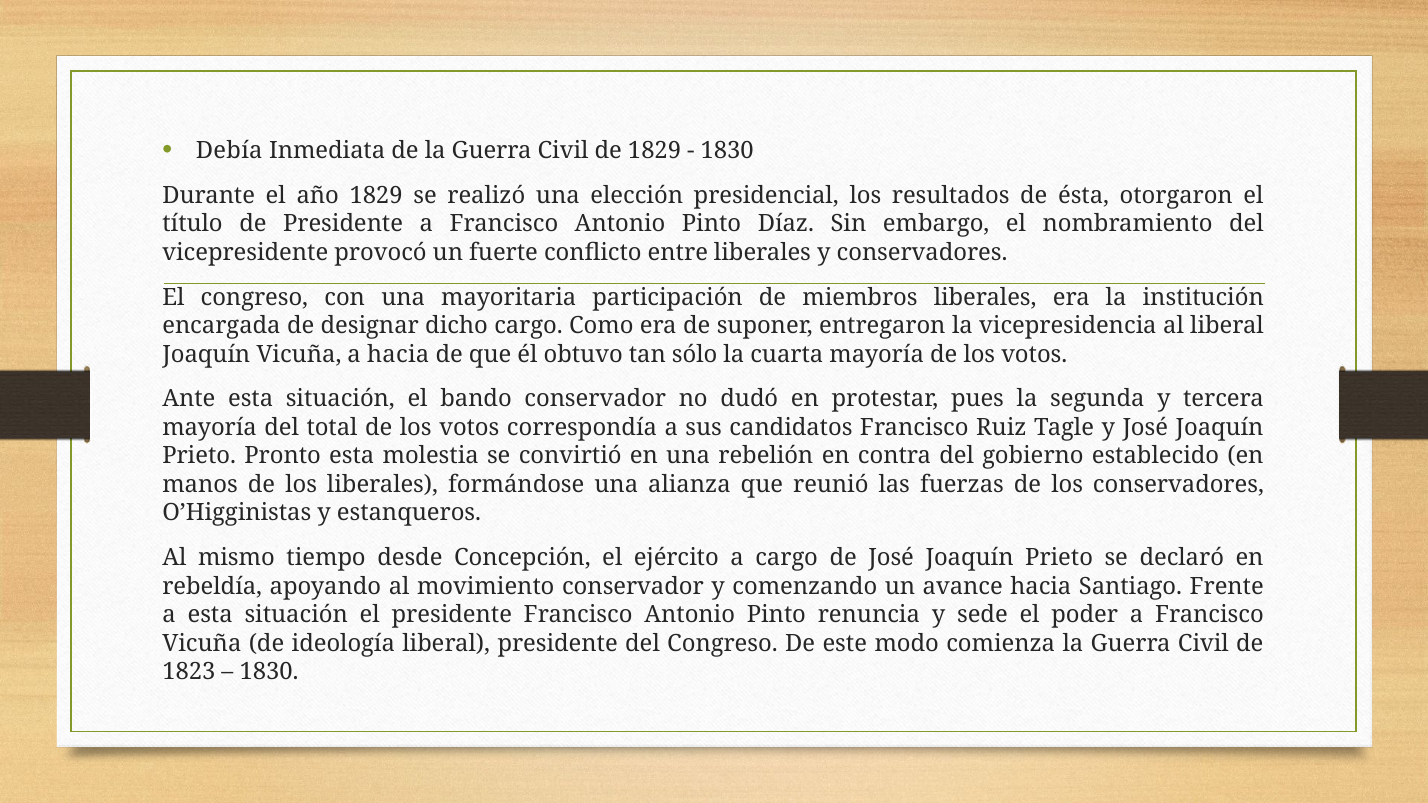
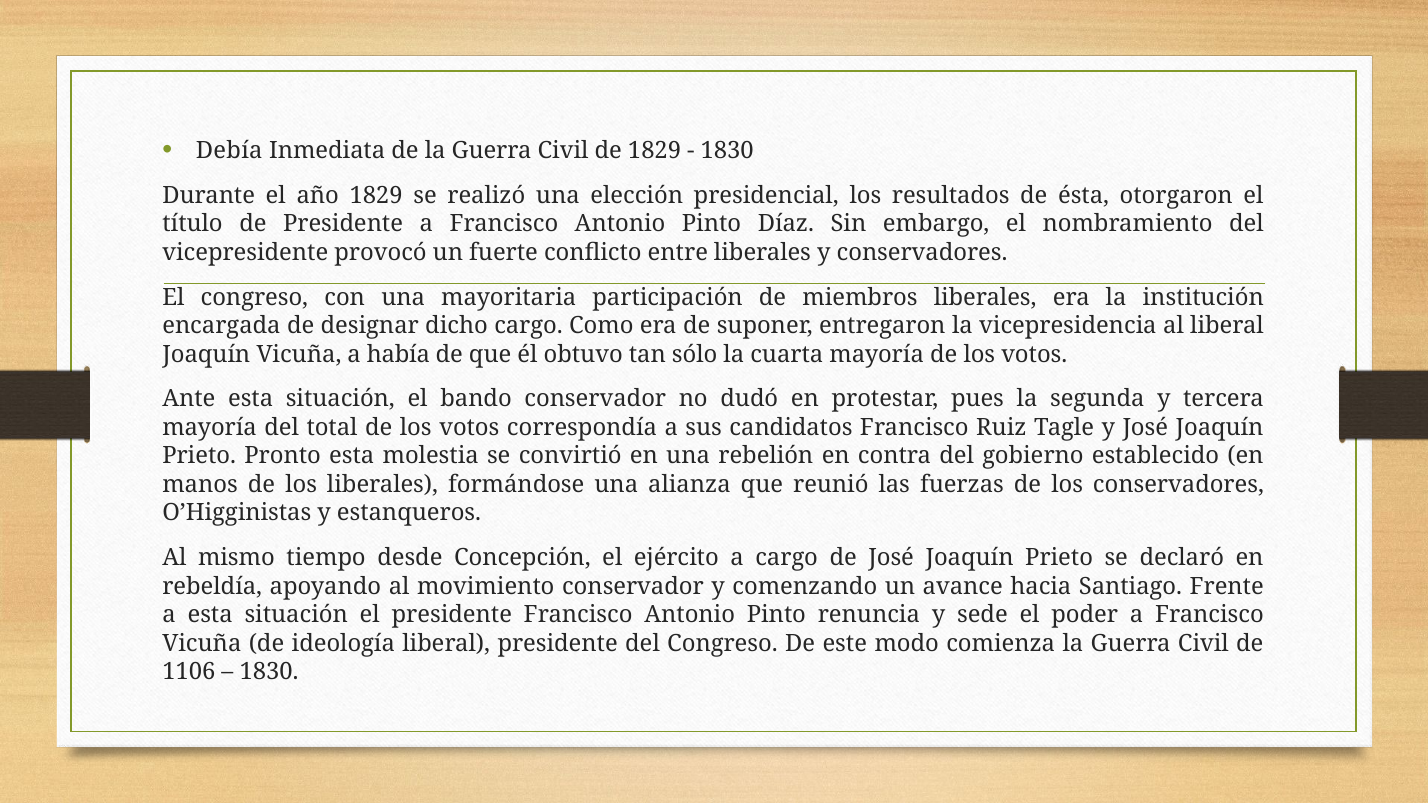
a hacia: hacia -> había (398, 354)
1823: 1823 -> 1106 (189, 672)
